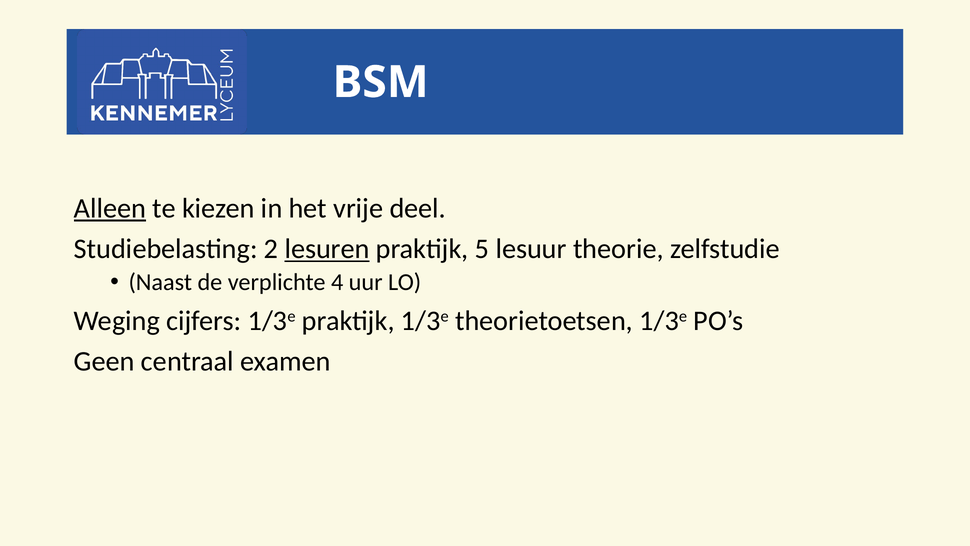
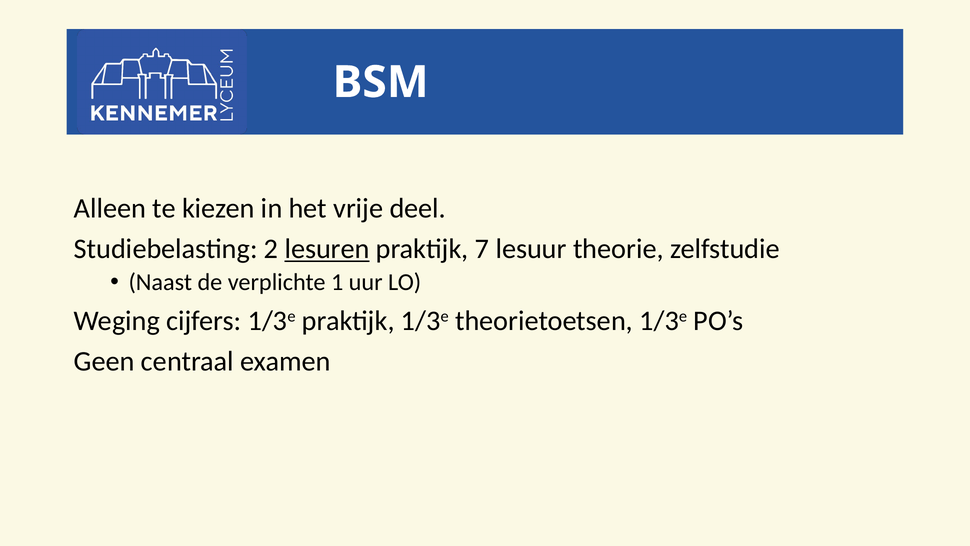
Alleen underline: present -> none (110, 208)
5: 5 -> 7 (482, 249)
4: 4 -> 1 (337, 282)
